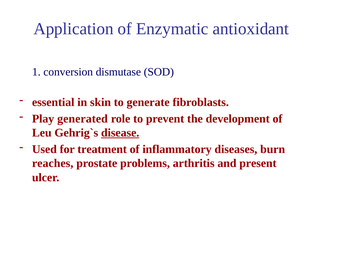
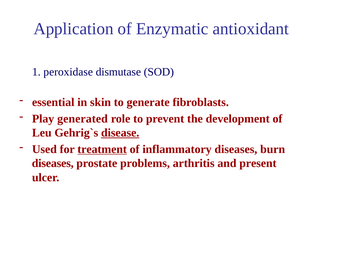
conversion: conversion -> peroxidase (68, 72)
treatment underline: none -> present (102, 149)
reaches: reaches -> diseases (53, 163)
